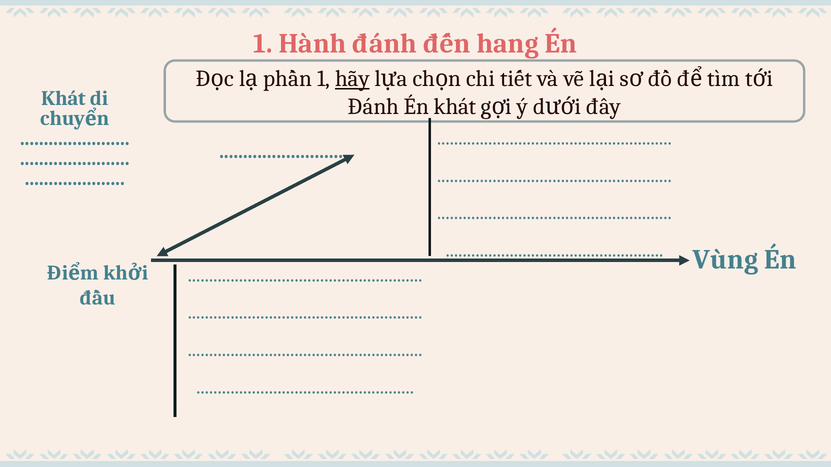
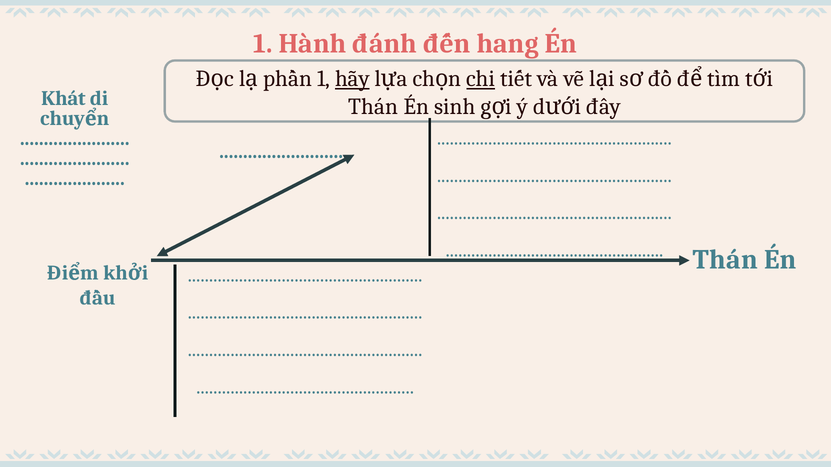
chi underline: none -> present (481, 79)
Đánh: Đánh -> Thán (373, 107)
khát: khát -> sinh (455, 107)
Vùng: Vùng -> Thán (725, 260)
